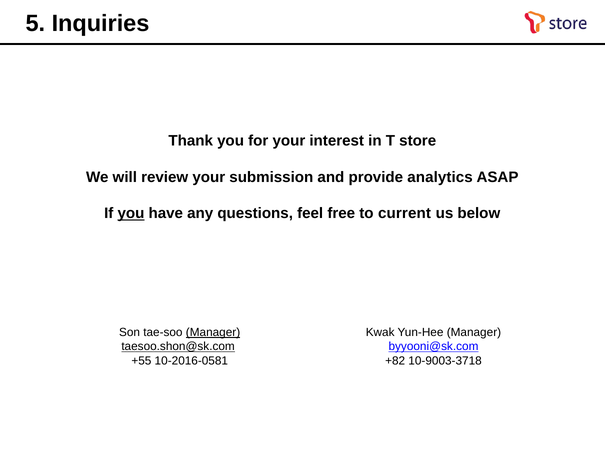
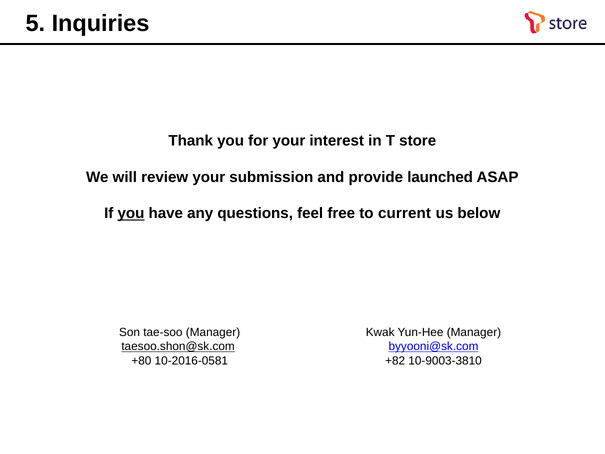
analytics: analytics -> launched (440, 177)
Manager underline: present -> none (213, 332)
+55: +55 -> +80 (141, 361)
10-9003-3718: 10-9003-3718 -> 10-9003-3810 (445, 361)
